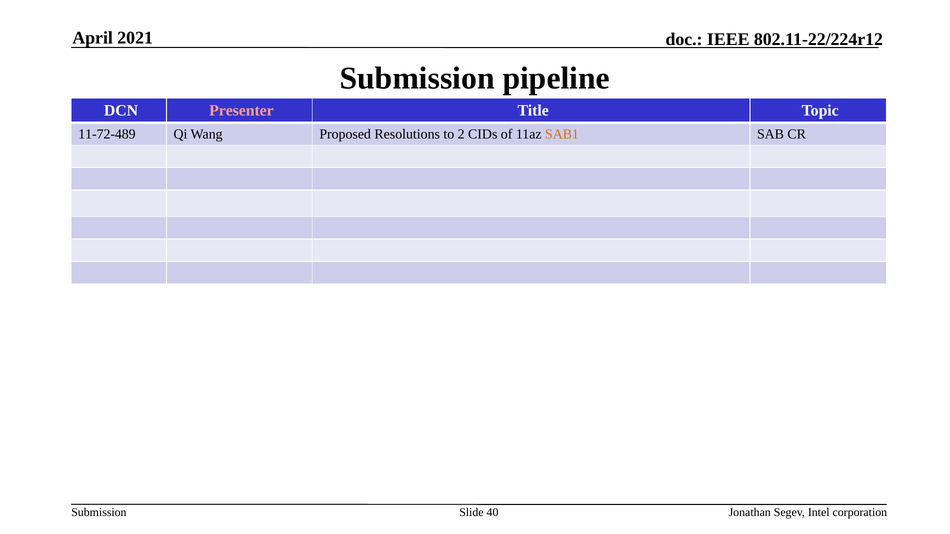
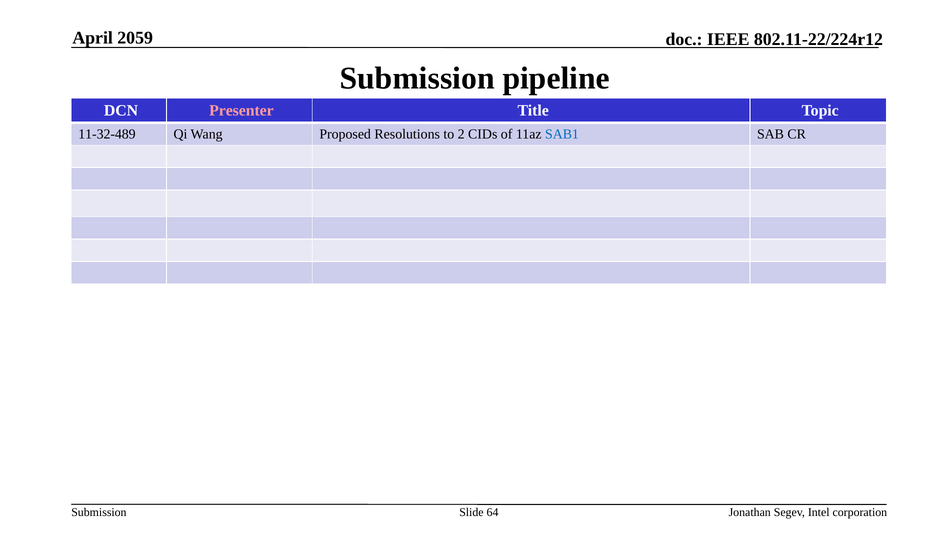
2021: 2021 -> 2059 (135, 38)
11-72-489: 11-72-489 -> 11-32-489 (107, 134)
SAB1 colour: orange -> blue (562, 134)
40: 40 -> 64 (493, 513)
